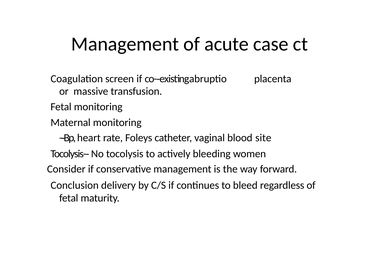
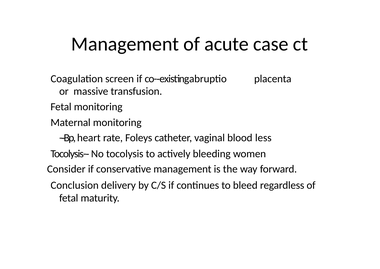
site: site -> less (263, 138)
